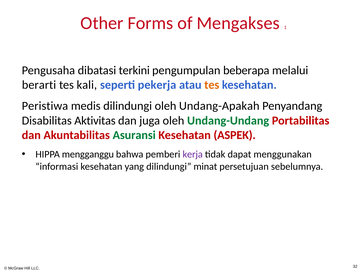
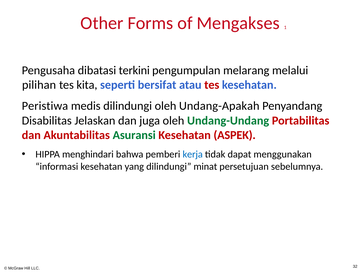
beberapa: beberapa -> melarang (246, 70)
berarti: berarti -> pilihan (39, 85)
kali: kali -> kita (87, 85)
pekerja: pekerja -> bersifat (157, 85)
tes colour: orange -> red (212, 85)
Aktivitas: Aktivitas -> Jelaskan (95, 121)
mengganggu: mengganggu -> menghindari (88, 154)
kerja colour: purple -> blue (193, 154)
